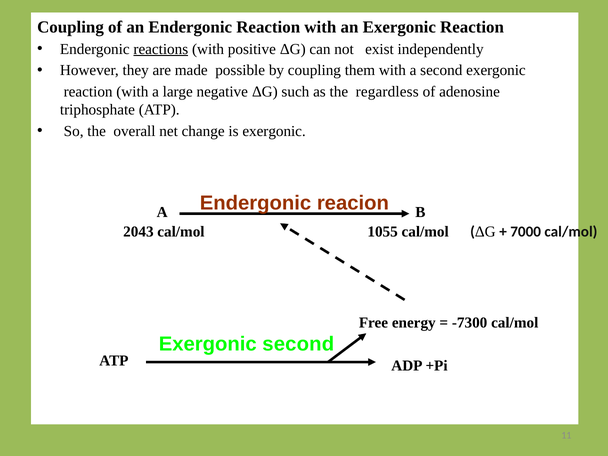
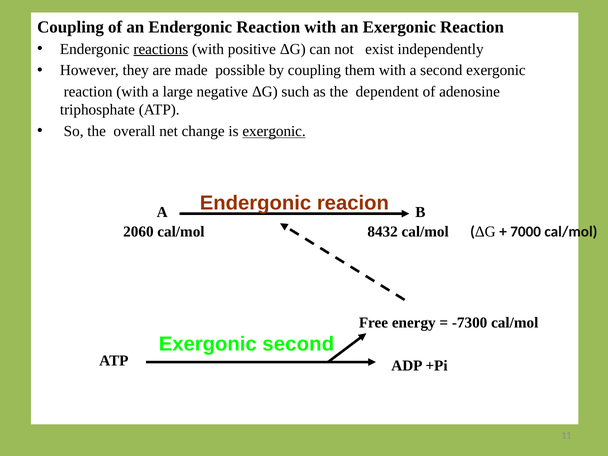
regardless: regardless -> dependent (387, 92)
exergonic underline: none -> present (274, 131)
2043: 2043 -> 2060 (138, 232)
1055: 1055 -> 8432 (383, 232)
